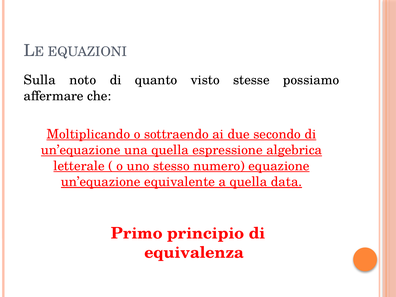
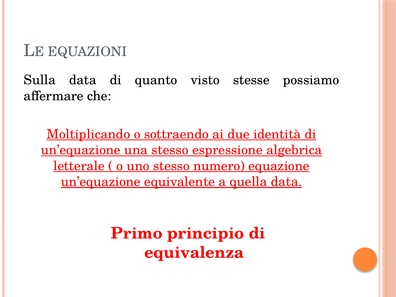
Sulla noto: noto -> data (83, 80)
secondo: secondo -> identità (277, 134)
una quella: quella -> stesso (170, 150)
